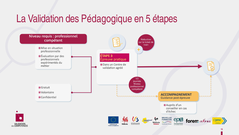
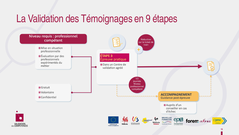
Pédagogique: Pédagogique -> Témoignages (107, 19)
5: 5 -> 9 (148, 19)
